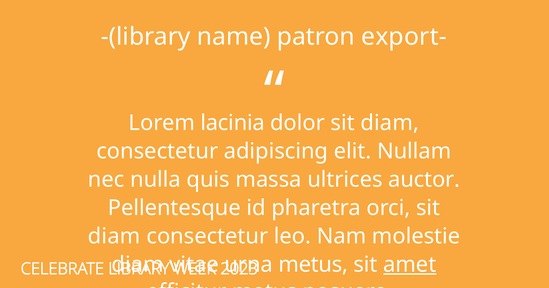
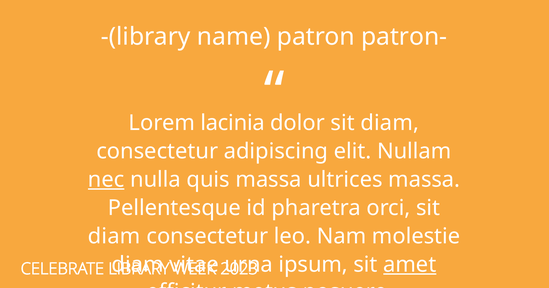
export-: export- -> patron- (404, 37)
nec underline: none -> present (106, 180)
ultrices auctor: auctor -> massa (424, 180)
metus: metus -> ipsum (313, 265)
